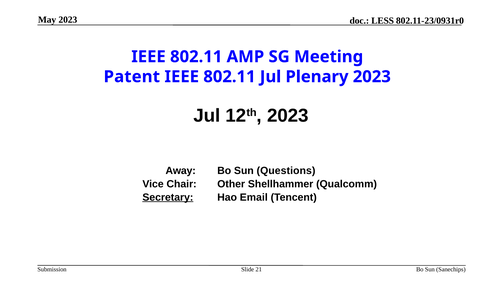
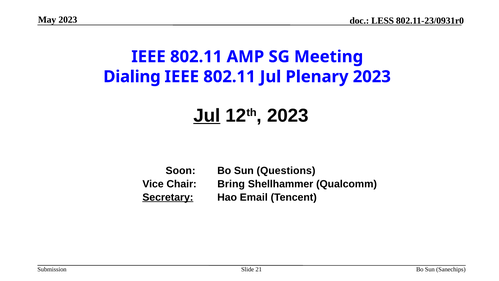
Patent: Patent -> Dialing (132, 77)
Jul underline: none -> present (207, 115)
Away: Away -> Soon (181, 170)
Other: Other -> Bring (231, 184)
